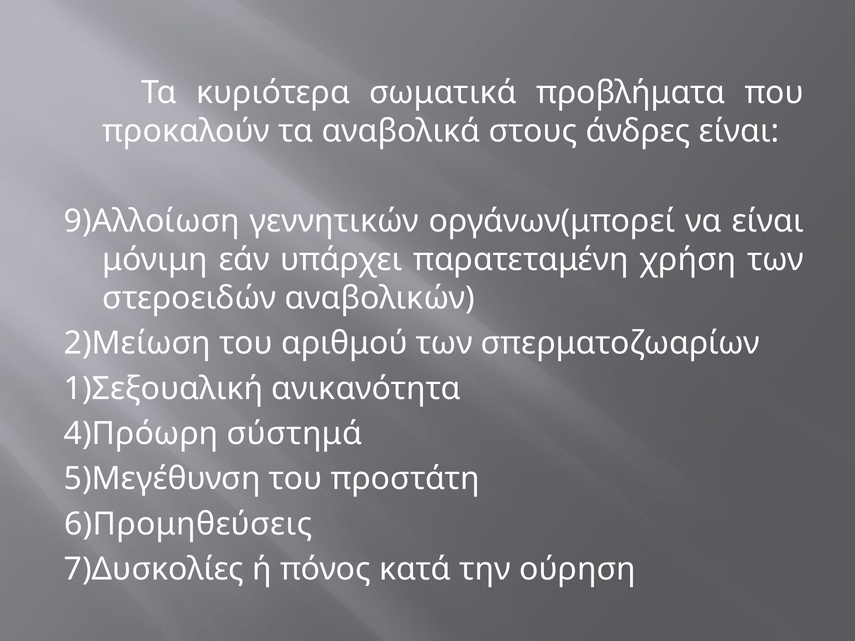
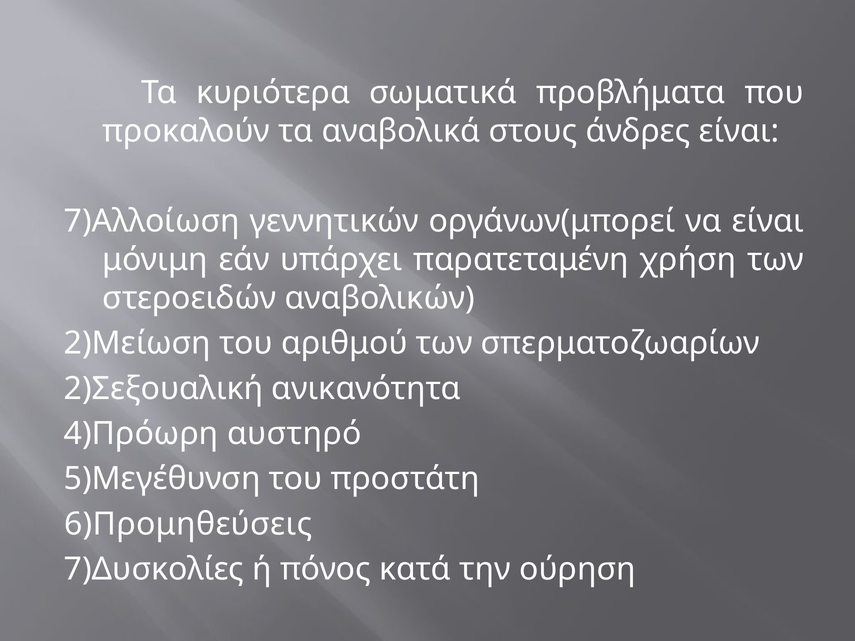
9)Αλλοίωση: 9)Αλλοίωση -> 7)Αλλοίωση (152, 221)
1)Σεξουαλική: 1)Σεξουαλική -> 2)Σεξουαλική (164, 389)
σύστημά: σύστημά -> αυστηρό (294, 434)
